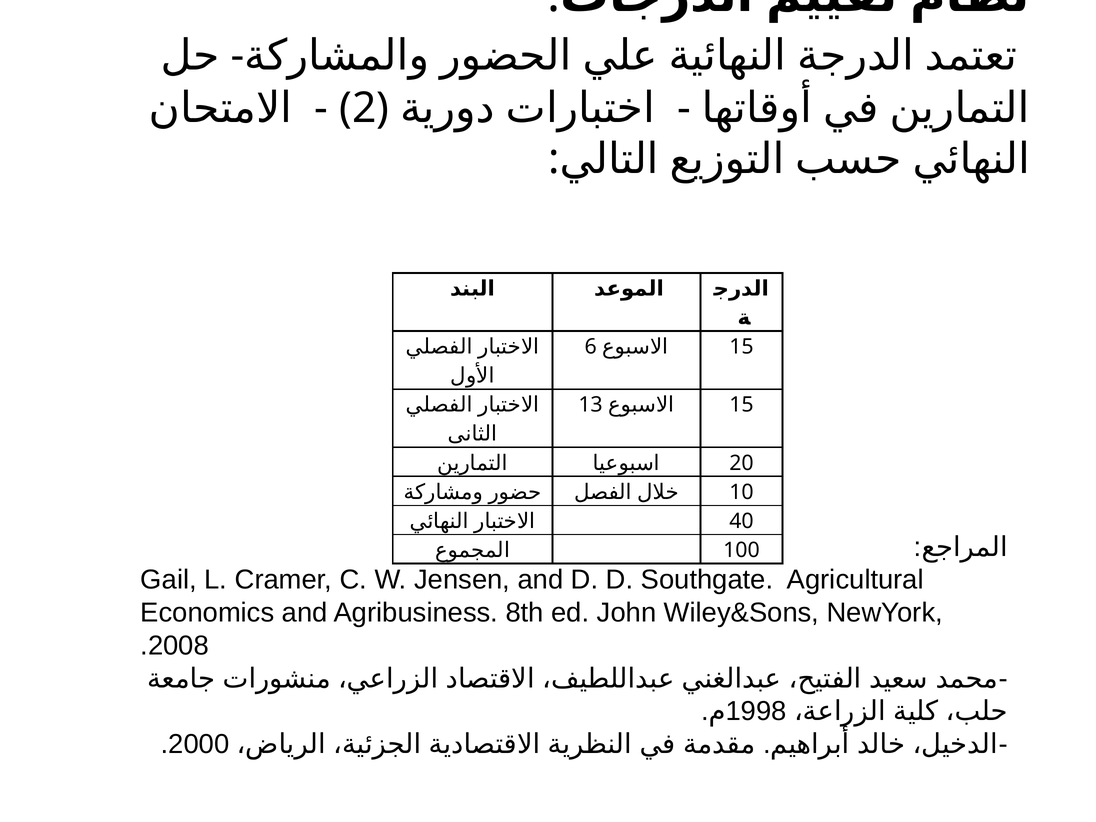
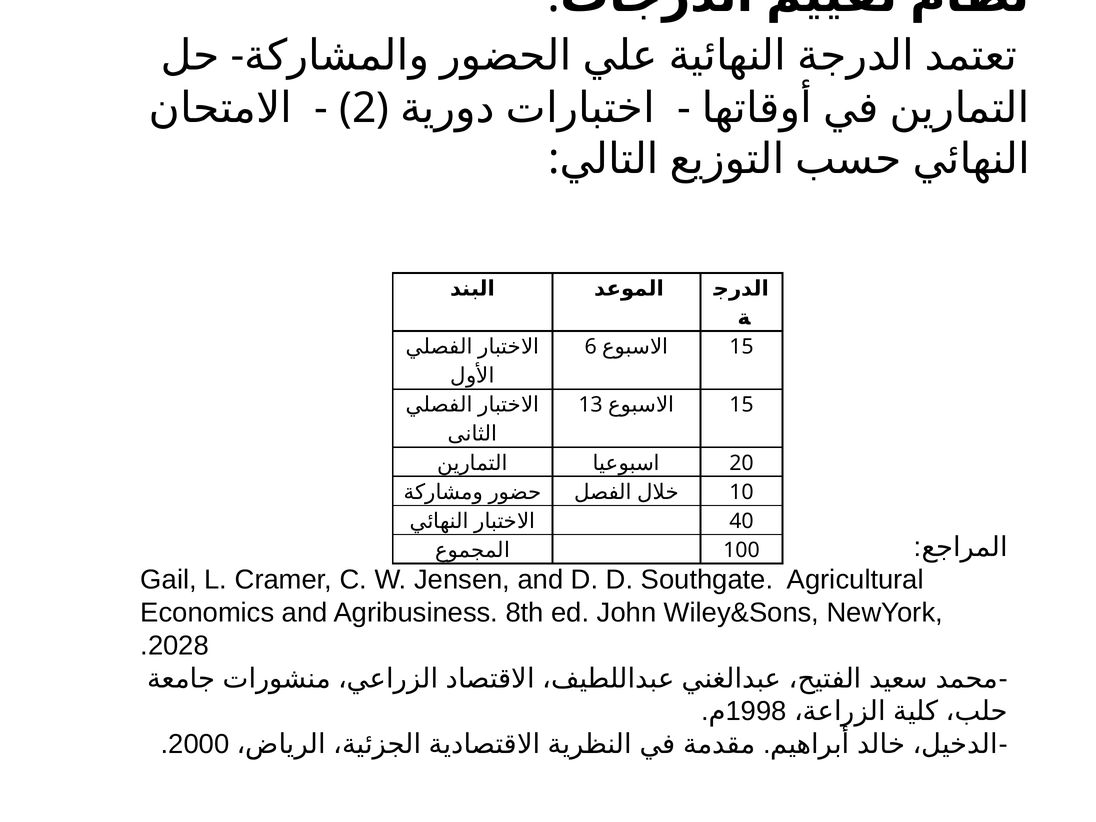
2008: 2008 -> 2028 (178, 646)
